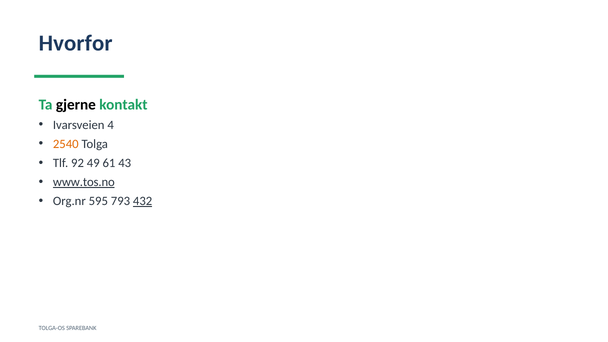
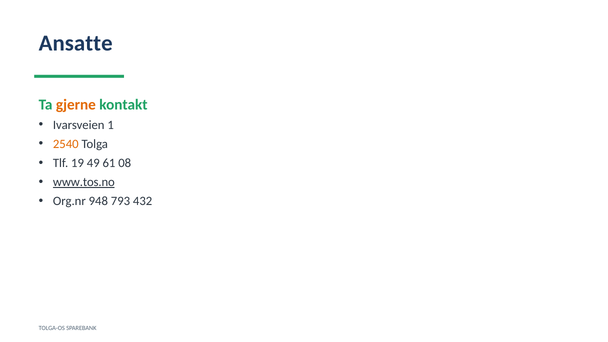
Hvorfor: Hvorfor -> Ansatte (76, 43)
gjerne colour: black -> orange (76, 105)
4: 4 -> 1 (111, 125)
92: 92 -> 19 (78, 163)
43: 43 -> 08 (125, 163)
595: 595 -> 948 (98, 201)
432 underline: present -> none (143, 201)
